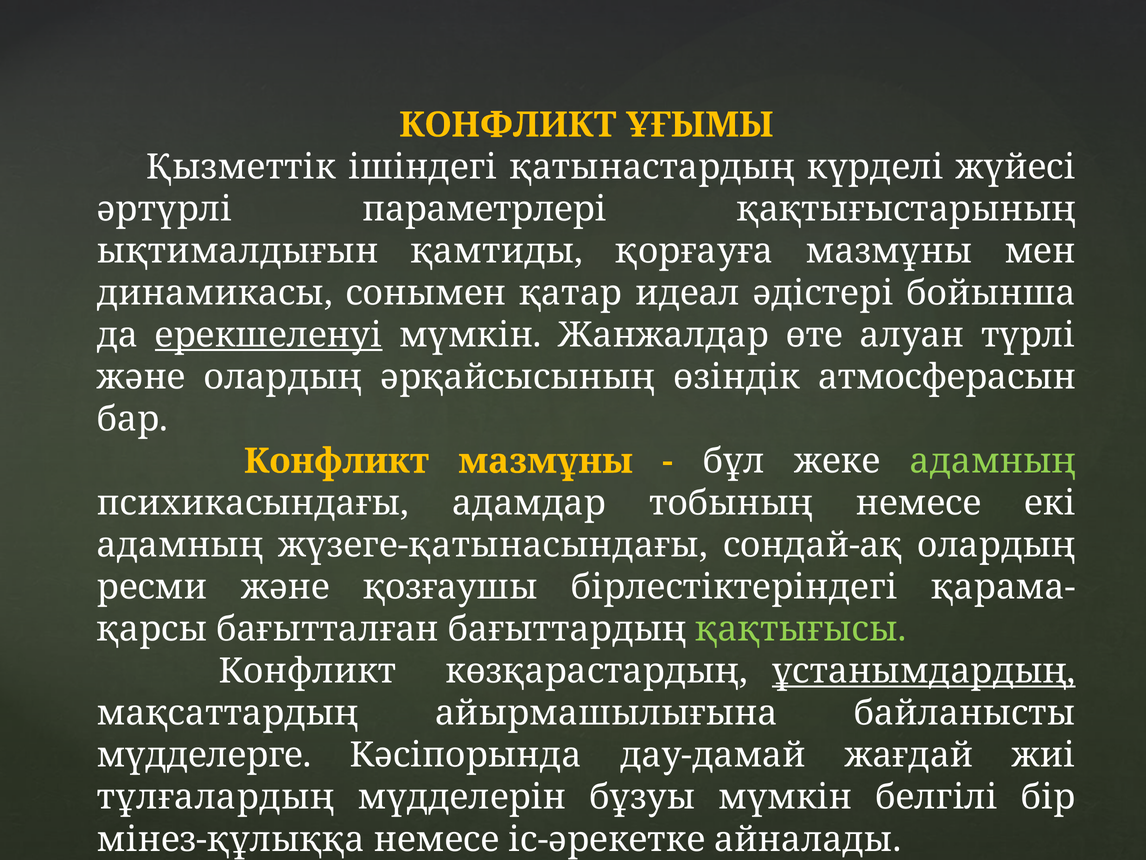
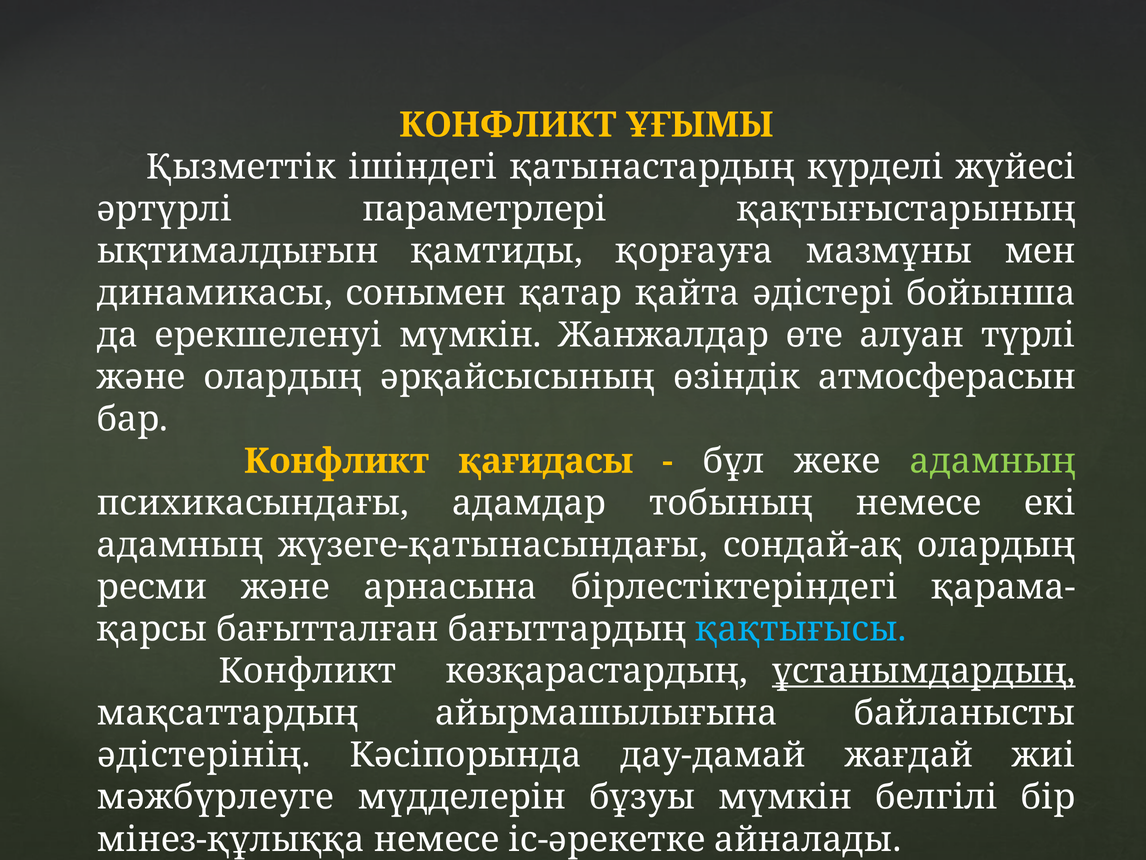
идеал: идеал -> қайта (687, 293)
ерекшеленуі underline: present -> none (269, 335)
Конфликт мазмұны: мазмұны -> қағидасы (546, 461)
қозғаушы: қозғаушы -> арнасына (451, 587)
қақтығысы colour: light green -> light blue (801, 629)
мүдделерге: мүдделерге -> әдістерінің (204, 755)
тұлғалардың: тұлғалардың -> мәжбүрлеуге (216, 797)
